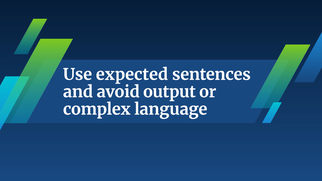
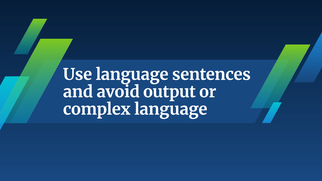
Use expected: expected -> language (132, 75)
